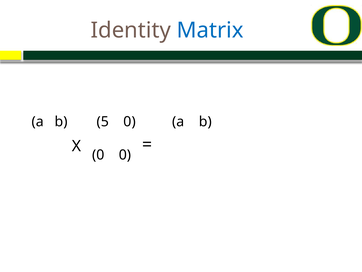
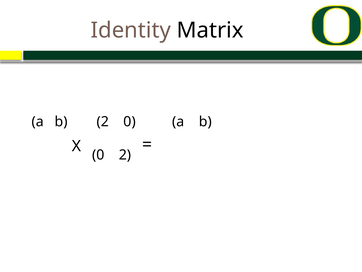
Matrix colour: blue -> black (210, 30)
b 5: 5 -> 2 (103, 122)
0 0: 0 -> 2 (125, 155)
